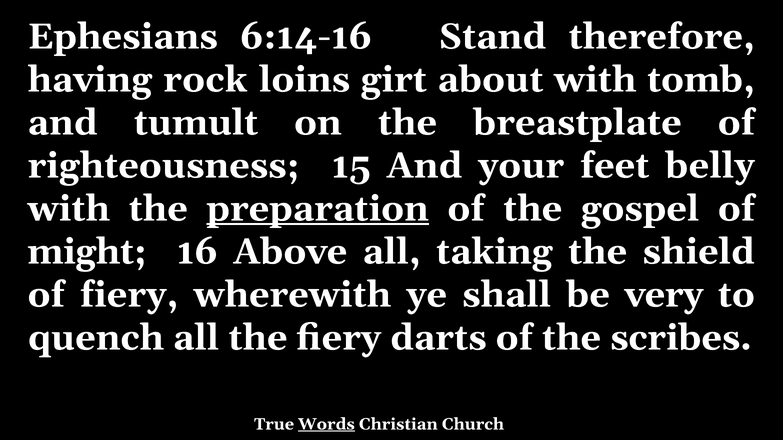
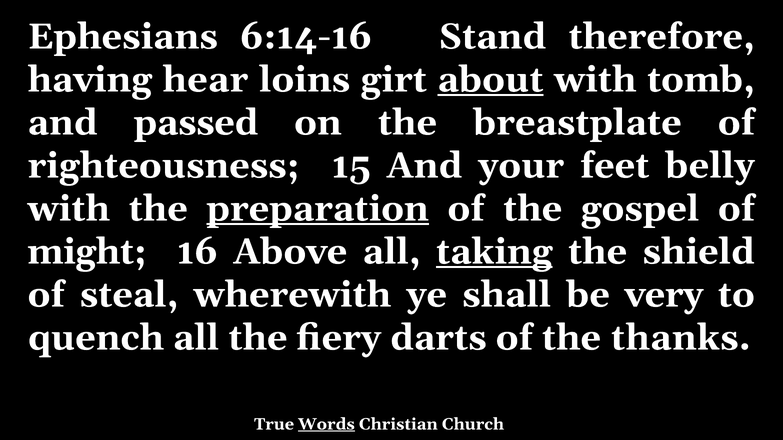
rock: rock -> hear (205, 80)
about underline: none -> present (491, 80)
tumult: tumult -> passed (196, 123)
taking underline: none -> present (494, 252)
of fiery: fiery -> steal (129, 295)
scribes: scribes -> thanks (681, 338)
